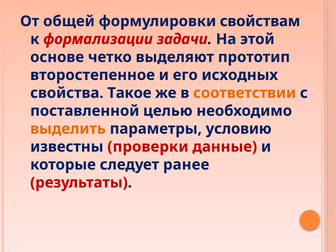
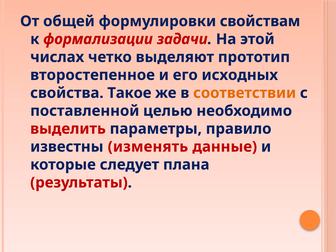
основе: основе -> числах (57, 57)
выделить colour: orange -> red (68, 129)
условию: условию -> правило (239, 129)
проверки: проверки -> изменять (148, 147)
ранее: ранее -> плана (186, 165)
